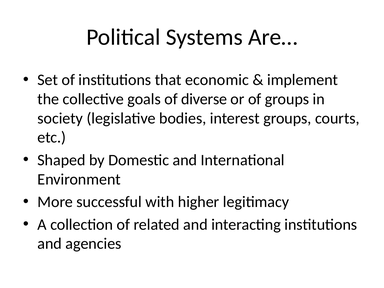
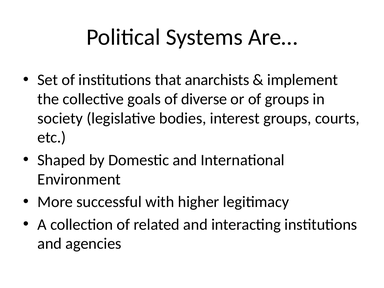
economic: economic -> anarchists (217, 80)
